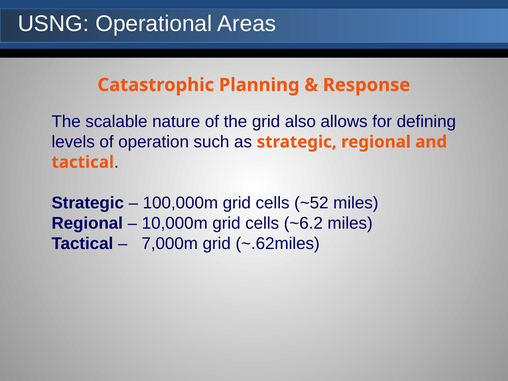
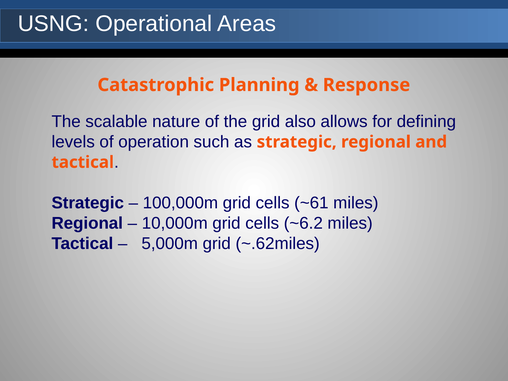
~52: ~52 -> ~61 (311, 203)
7,000m: 7,000m -> 5,000m (170, 244)
